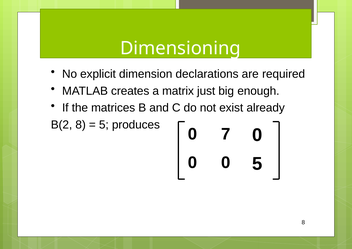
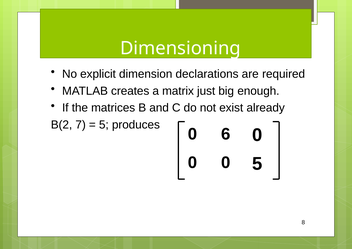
B(2 8: 8 -> 7 (81, 125)
7: 7 -> 6 (226, 134)
